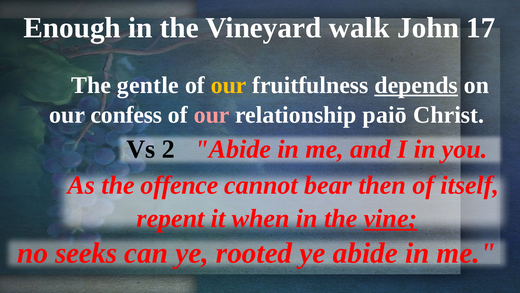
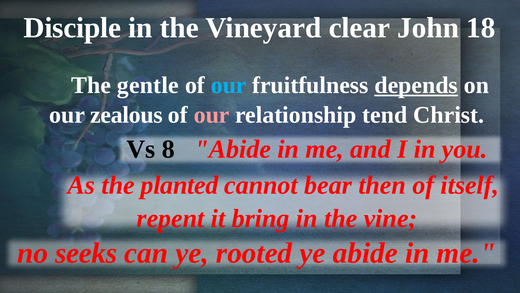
Enough: Enough -> Disciple (72, 28)
walk: walk -> clear (359, 28)
17: 17 -> 18 (481, 28)
our colour: yellow -> light blue (229, 85)
confess: confess -> zealous (126, 115)
paiō: paiō -> tend (385, 115)
2: 2 -> 8 (168, 149)
offence: offence -> planted (180, 185)
when: when -> bring (261, 218)
vine underline: present -> none (390, 218)
